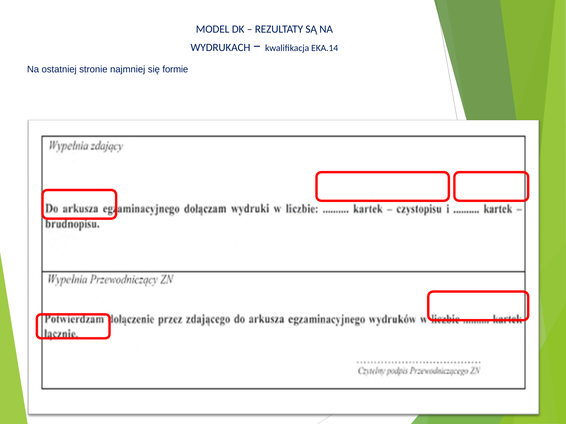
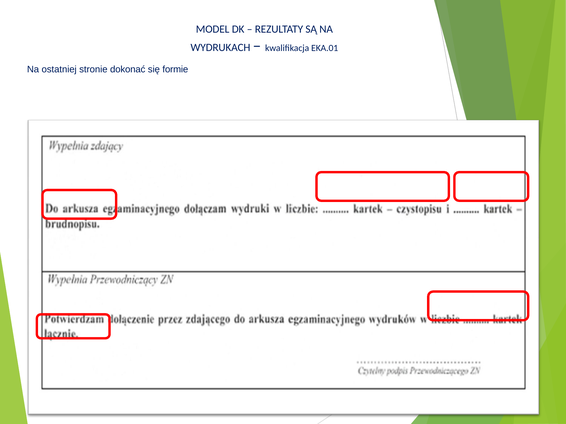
EKA.14: EKA.14 -> EKA.01 (325, 48)
najmniej: najmniej -> dokonać (128, 69)
